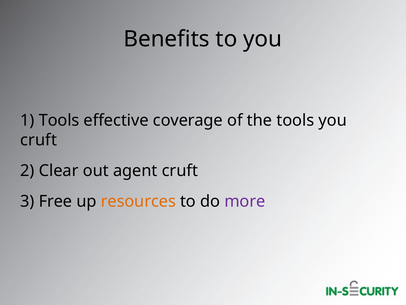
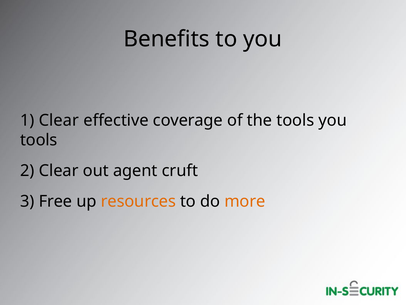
1 Tools: Tools -> Clear (59, 120)
cruft: cruft -> tools (39, 140)
more colour: purple -> orange (245, 201)
